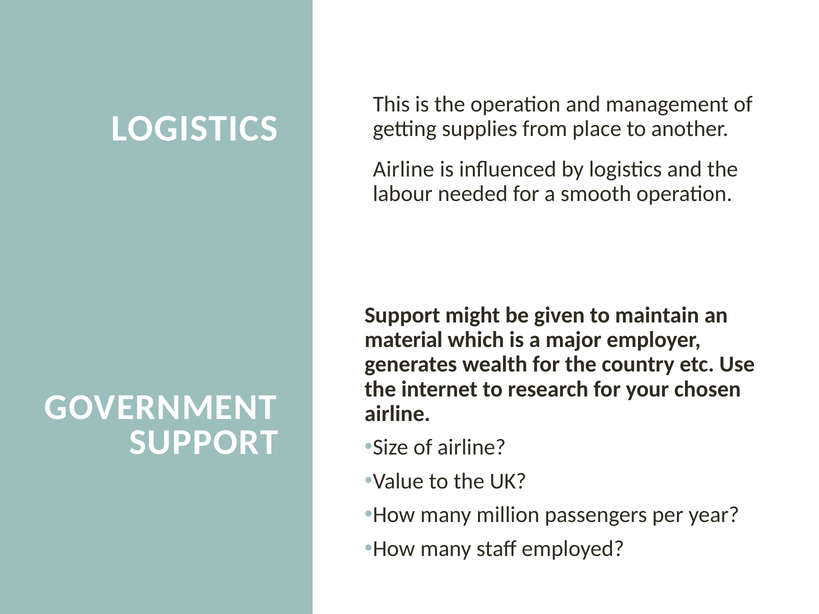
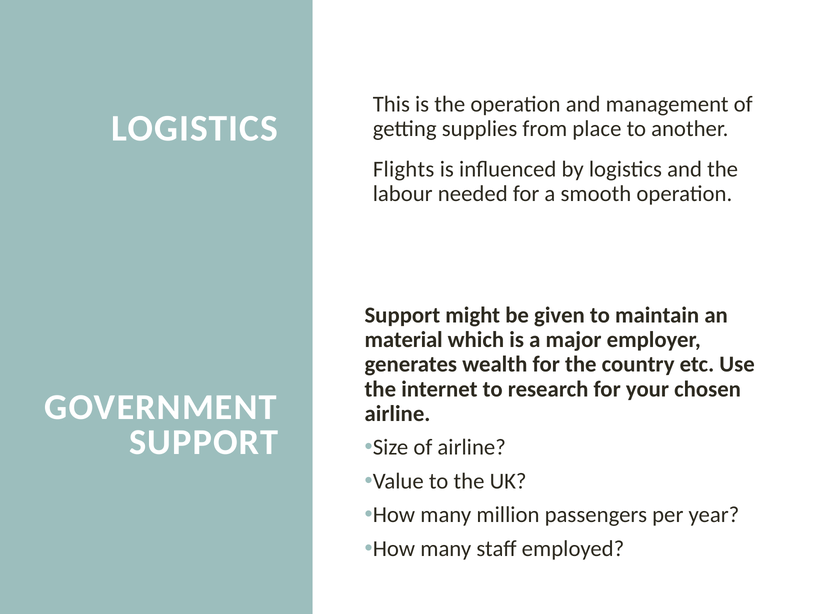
Airline: Airline -> Flights (404, 169)
